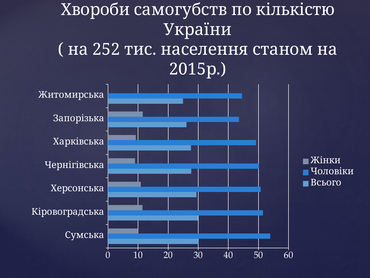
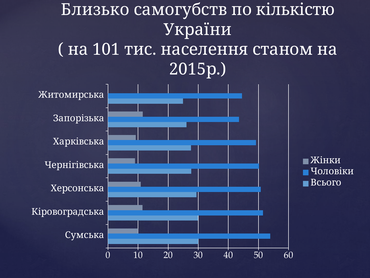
Хвороби: Хвороби -> Близько (95, 10)
252: 252 -> 101 (106, 49)
